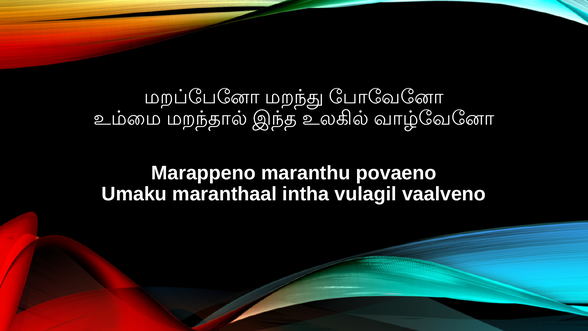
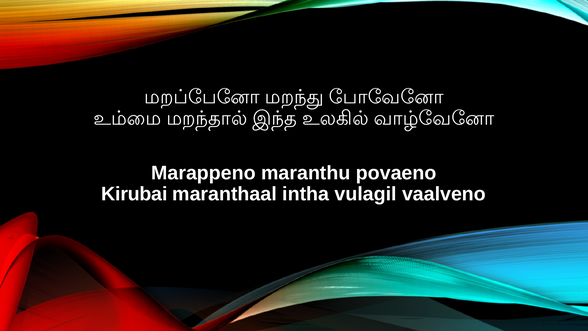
Umaku: Umaku -> Kirubai (134, 194)
